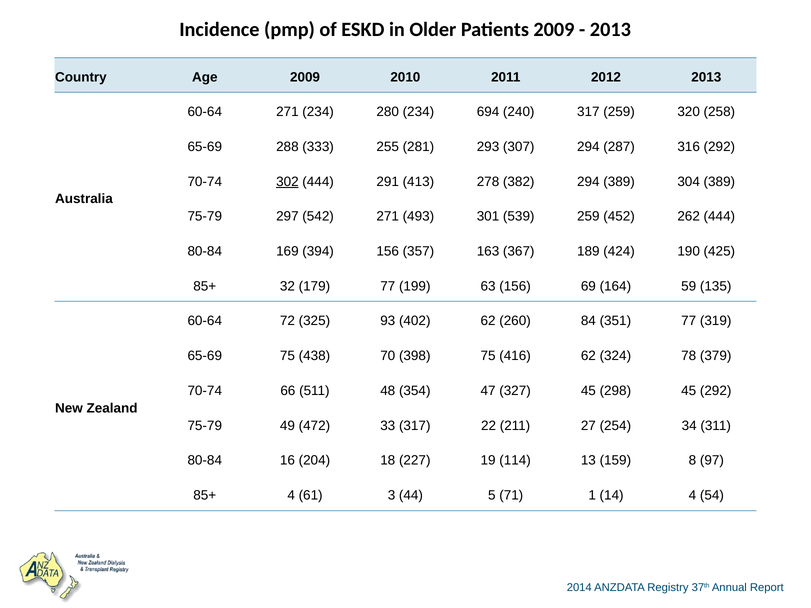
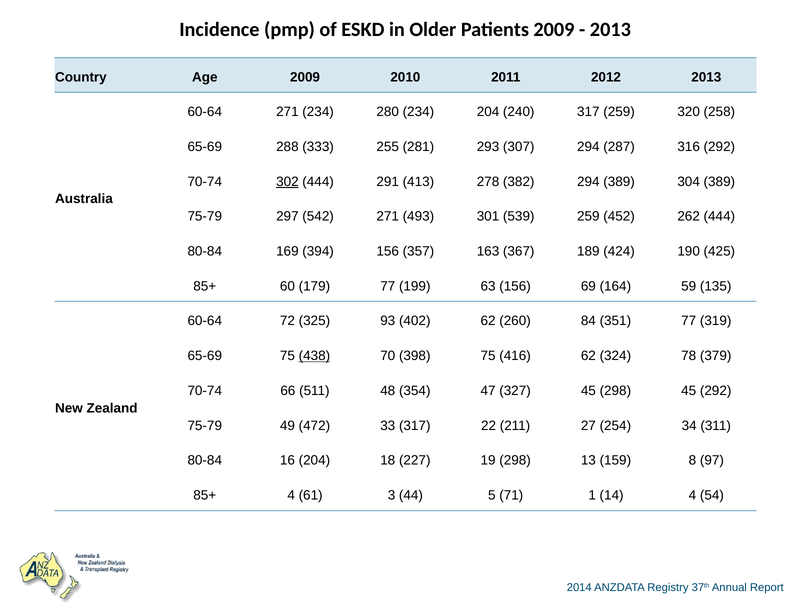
234 694: 694 -> 204 (488, 112)
32: 32 -> 60 (287, 286)
438 underline: none -> present (314, 356)
19 114: 114 -> 298 (515, 461)
